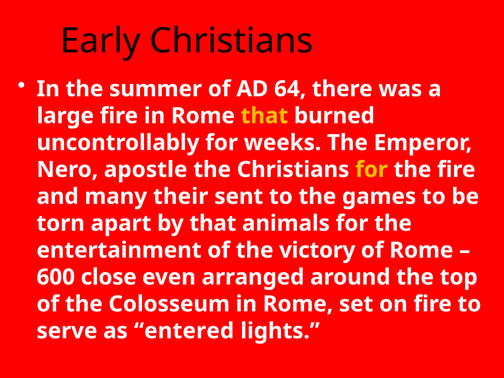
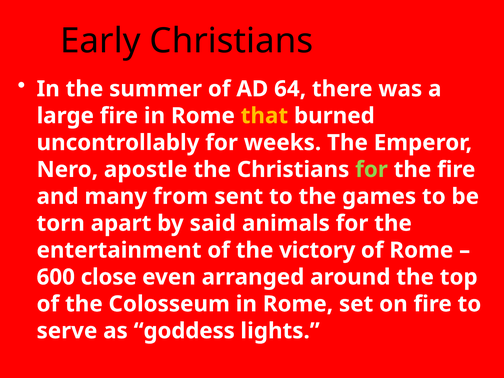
for colour: yellow -> light green (372, 170)
their: their -> from (181, 196)
by that: that -> said (213, 223)
entered: entered -> goddess (184, 331)
